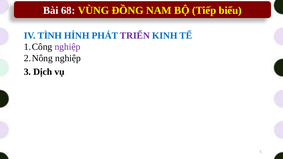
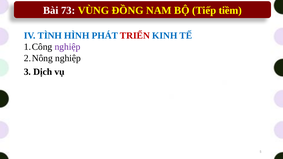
68: 68 -> 73 (68, 10)
biểu: biểu -> tiềm (230, 10)
TRIỂN colour: purple -> red (135, 36)
